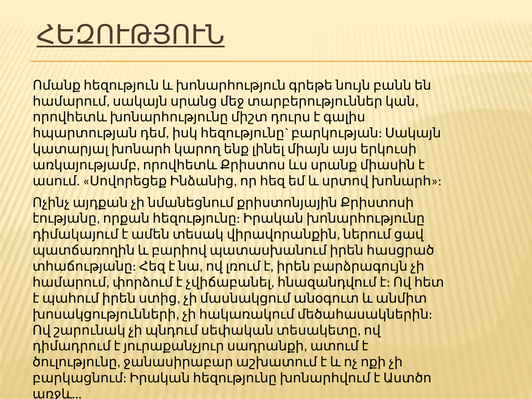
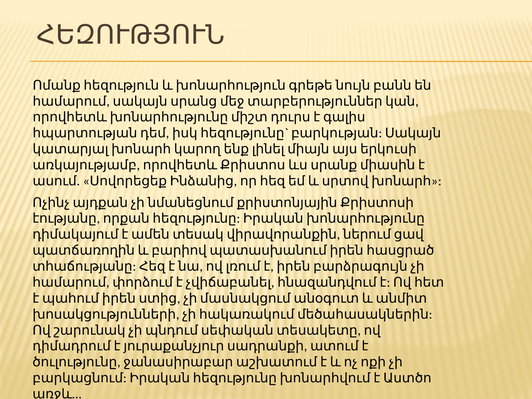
ՀԵԶՈՒԹՅՈՒՆ underline: present -> none (131, 35)
